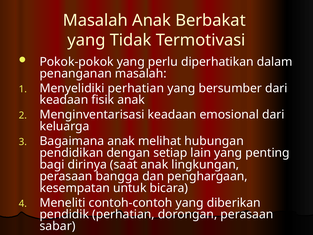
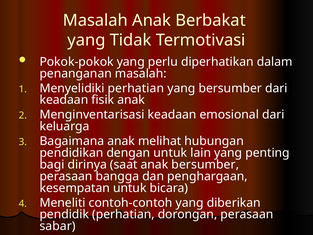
dengan setiap: setiap -> untuk (170, 153)
anak lingkungan: lingkungan -> bersumber (205, 164)
